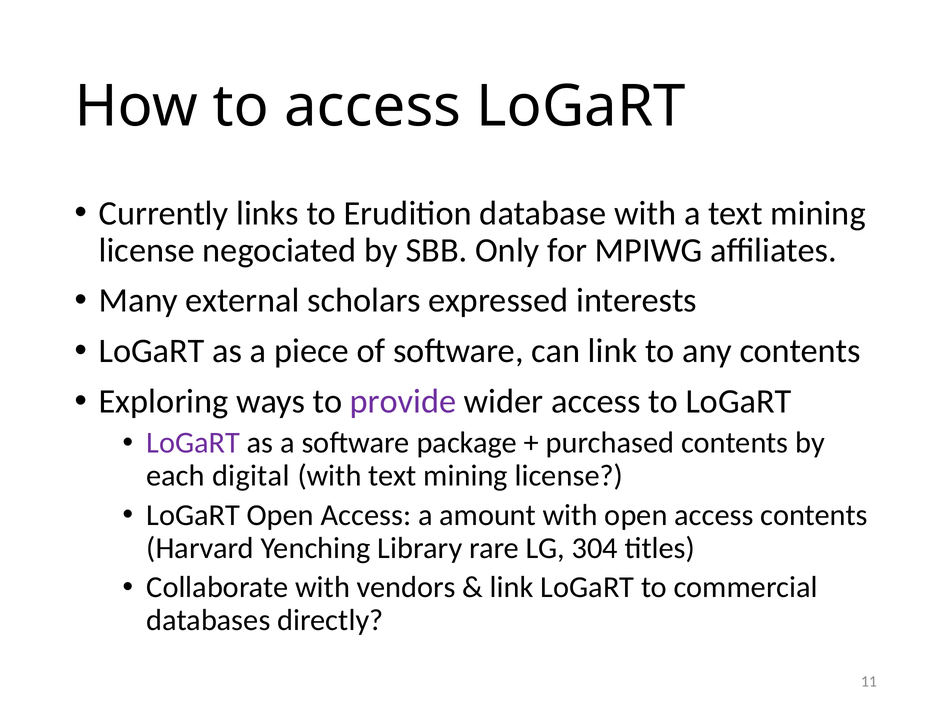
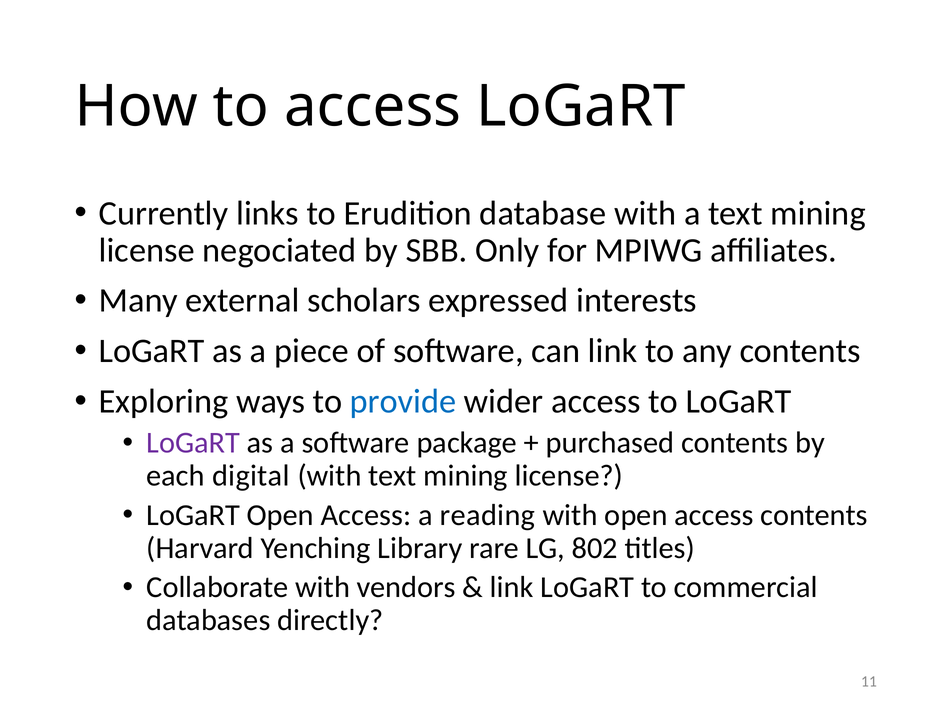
provide colour: purple -> blue (403, 401)
amount: amount -> reading (488, 515)
304: 304 -> 802 (595, 548)
